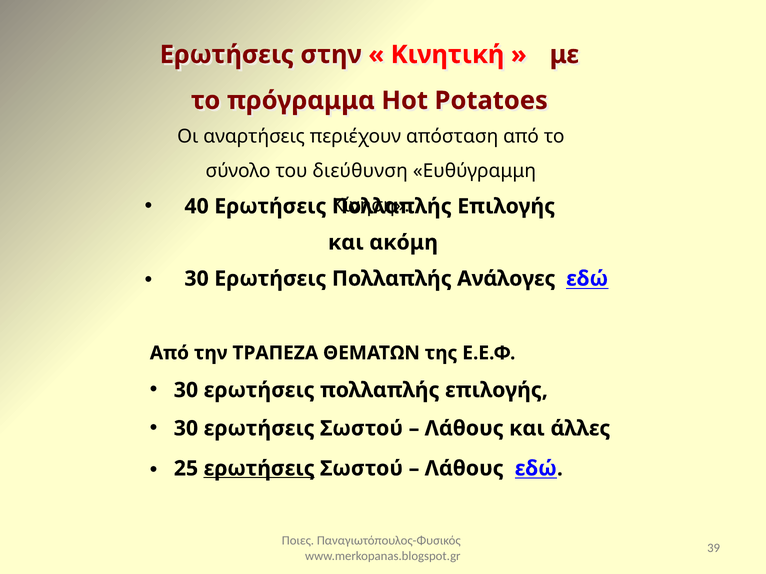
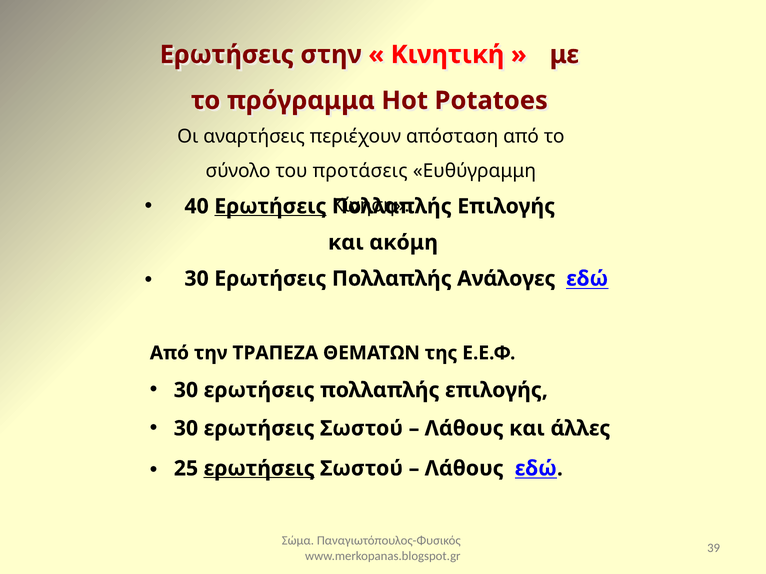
διεύθυνση: διεύθυνση -> προτάσεις (360, 171)
Ερωτήσεις underline: none -> present (270, 207)
Ποιες: Ποιες -> Σώμα (298, 541)
